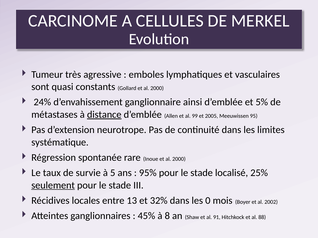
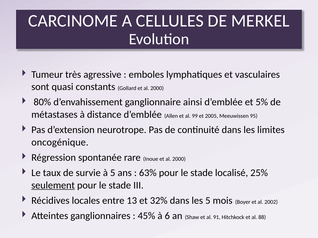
24%: 24% -> 80% (42, 102)
distance underline: present -> none (104, 115)
systématique: systématique -> oncogénique (60, 143)
95%: 95% -> 63% (148, 173)
les 0: 0 -> 5 (208, 201)
8: 8 -> 6 (167, 216)
